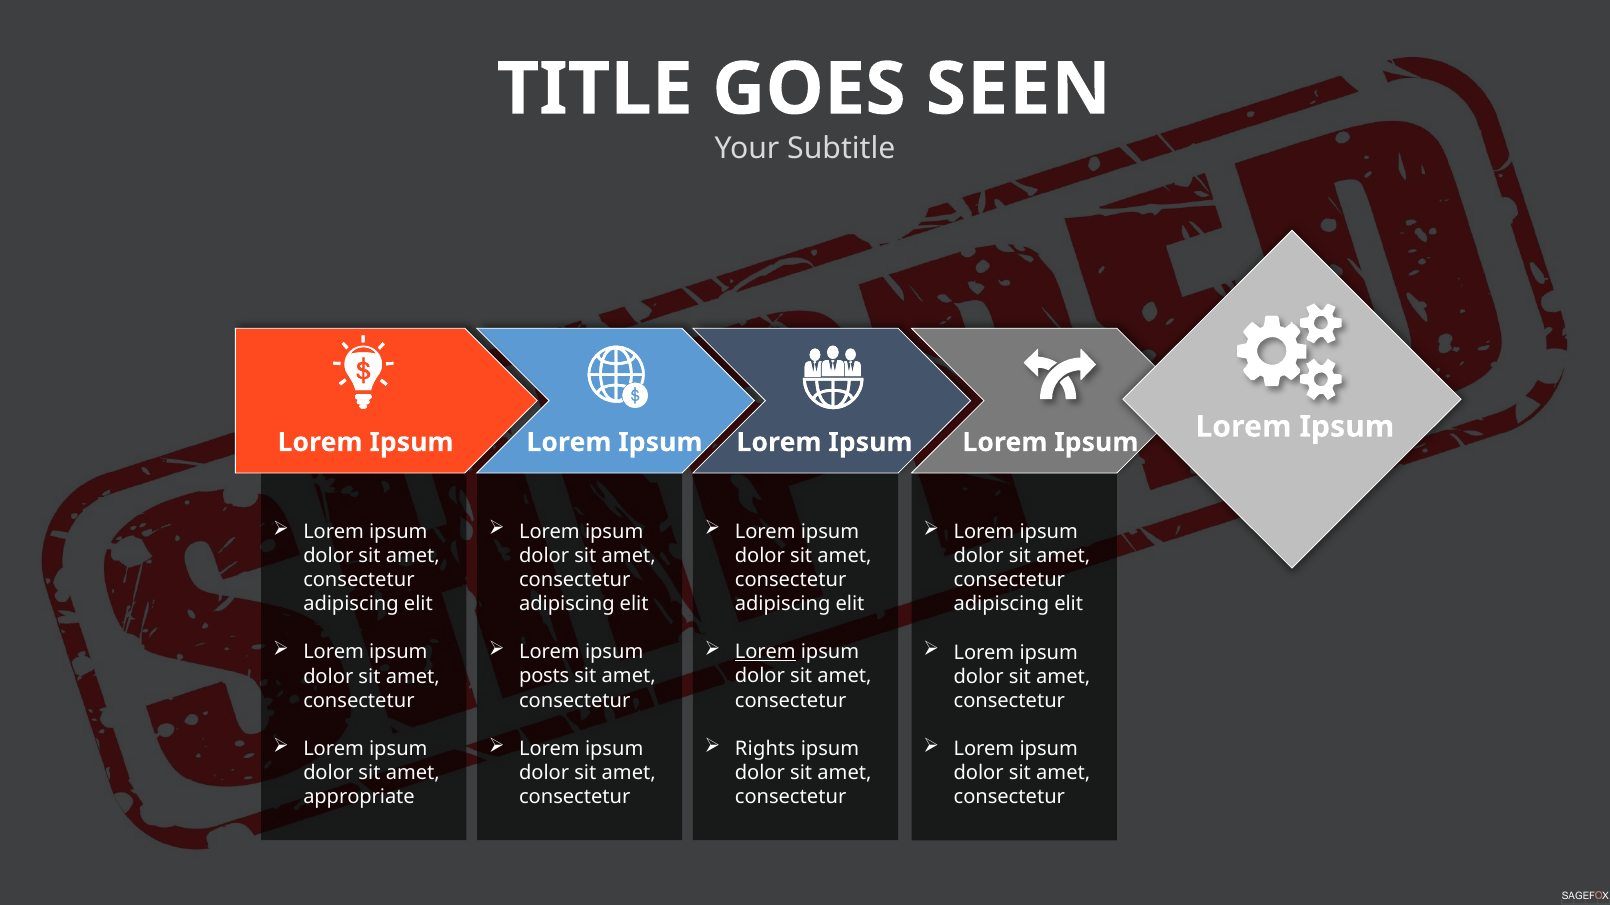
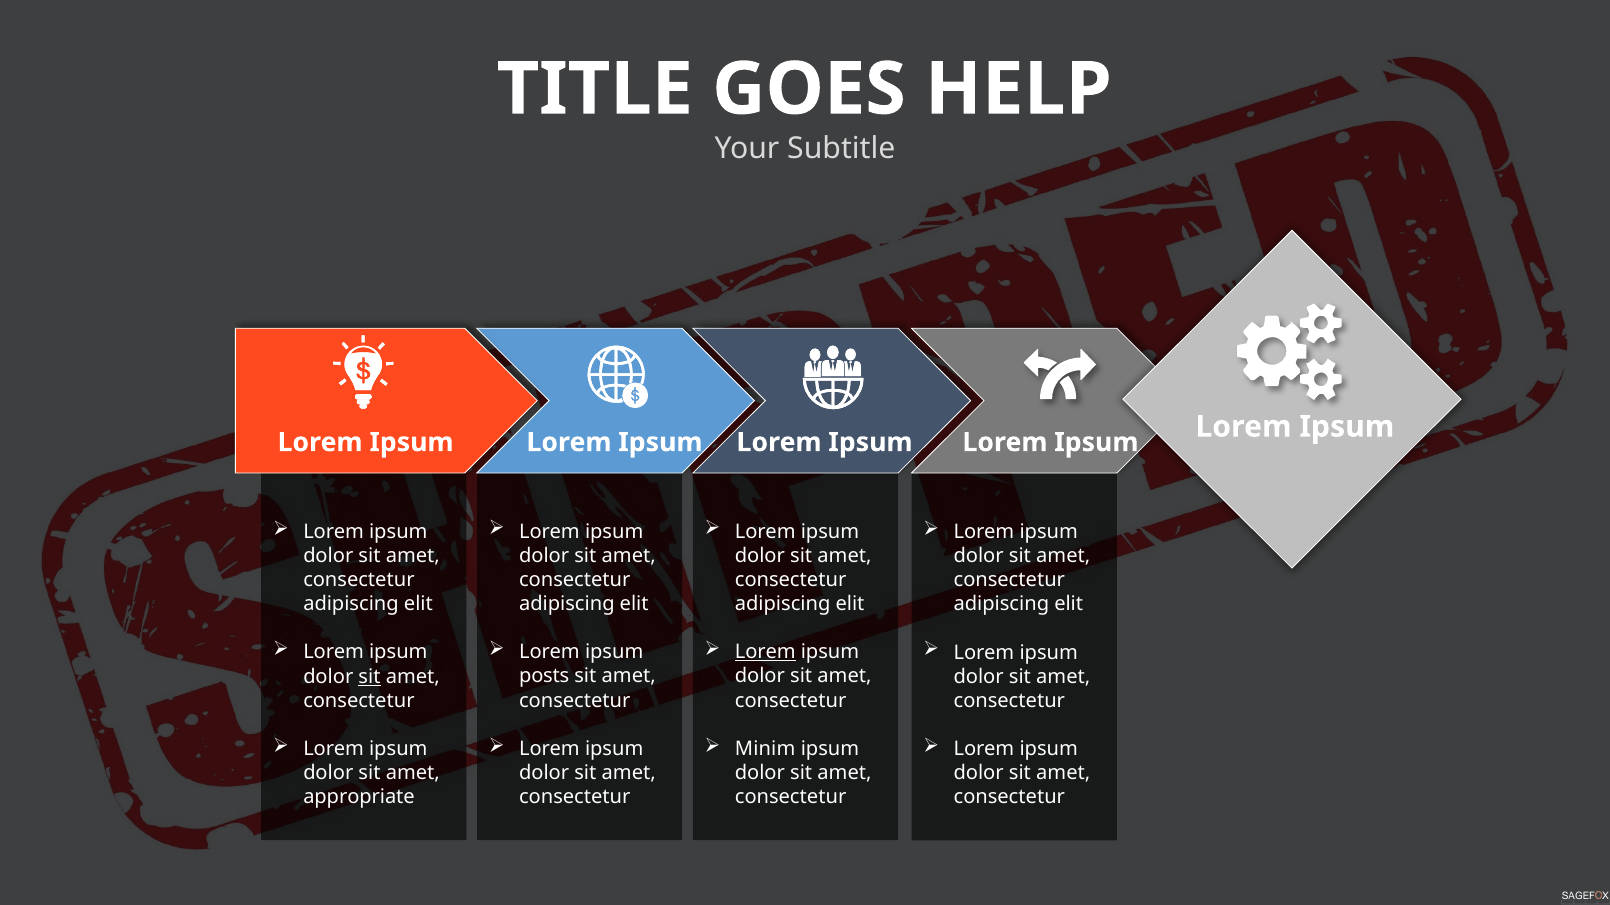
SEEN: SEEN -> HELP (1018, 89)
sit underline: none -> present (370, 677)
Rights: Rights -> Minim (765, 749)
